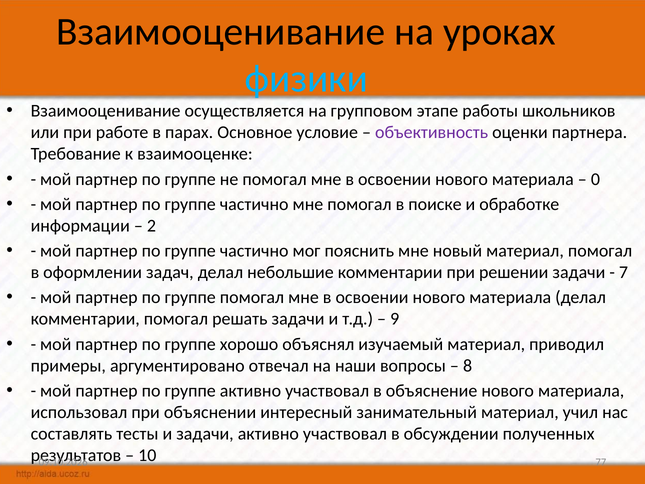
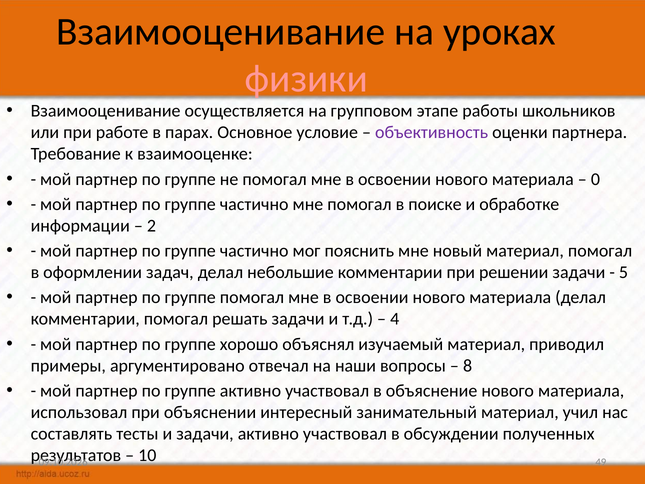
физики colour: light blue -> pink (306, 79)
7: 7 -> 5 (624, 272)
9: 9 -> 4 (395, 319)
77: 77 -> 49 (601, 462)
